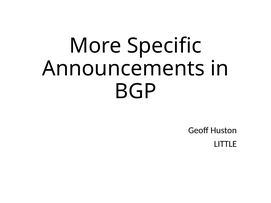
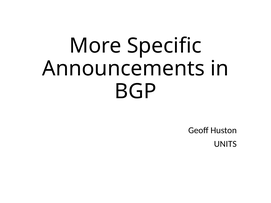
LITTLE: LITTLE -> UNITS (225, 144)
